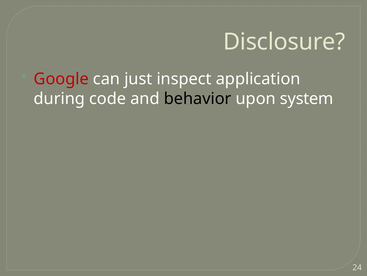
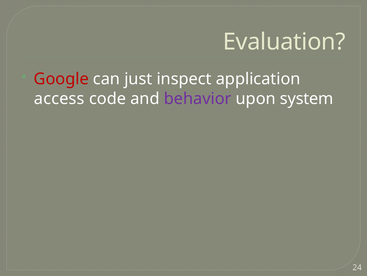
Disclosure: Disclosure -> Evaluation (284, 42)
during: during -> access (59, 98)
behavior colour: black -> purple (198, 98)
